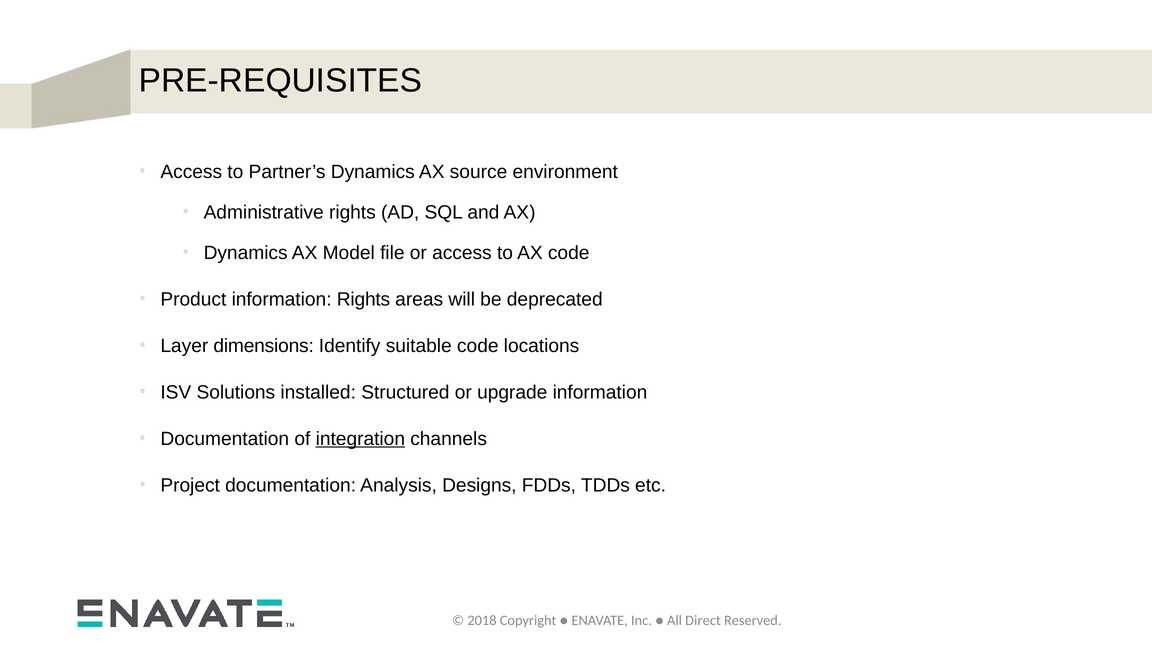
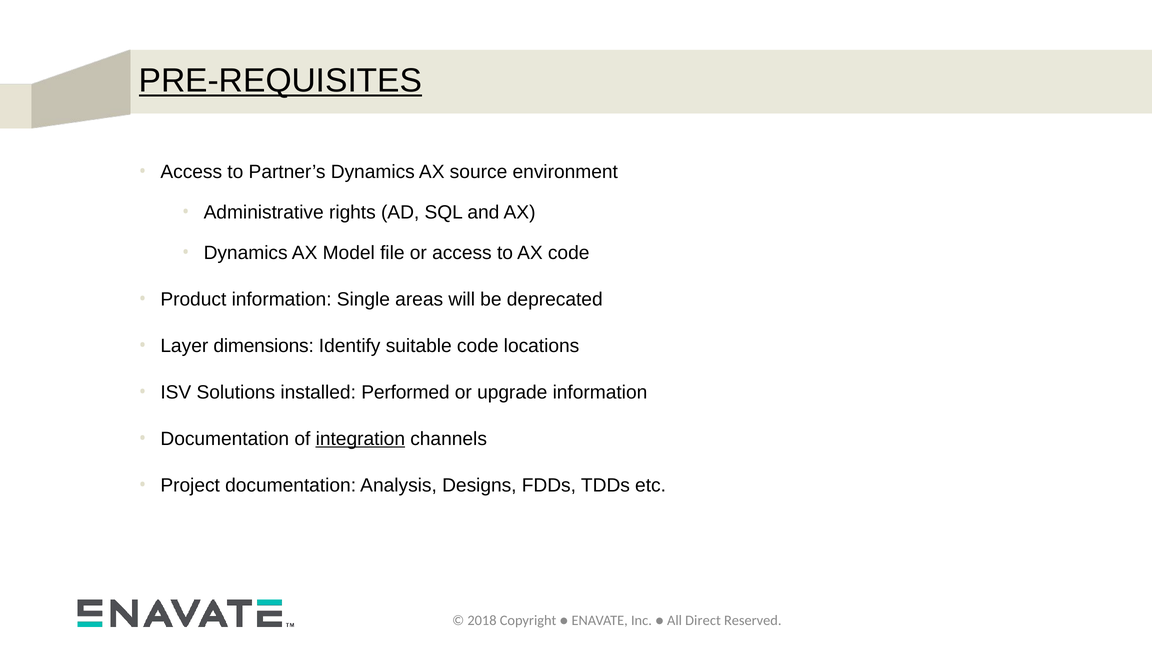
PRE-REQUISITES underline: none -> present (280, 81)
information Rights: Rights -> Single (363, 299)
Structured: Structured -> Performed (405, 392)
